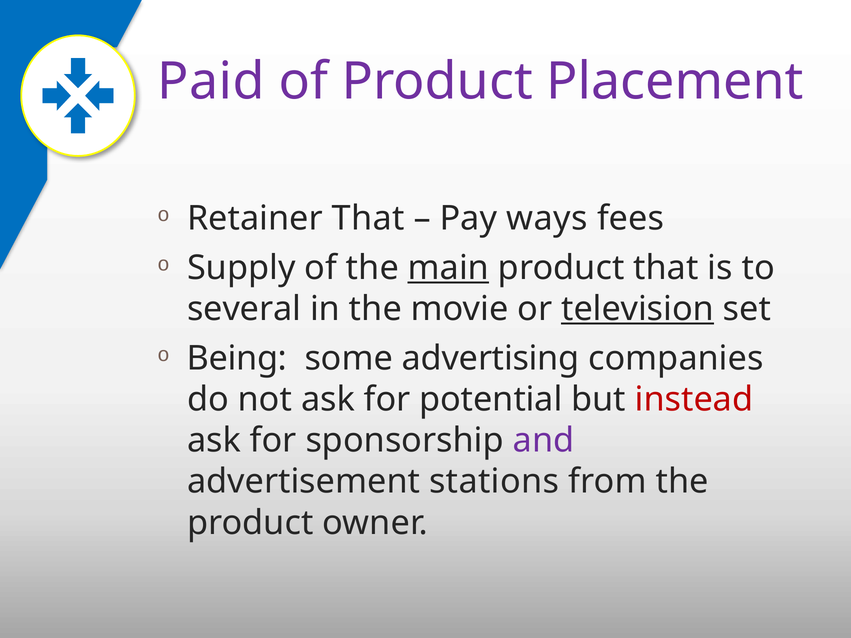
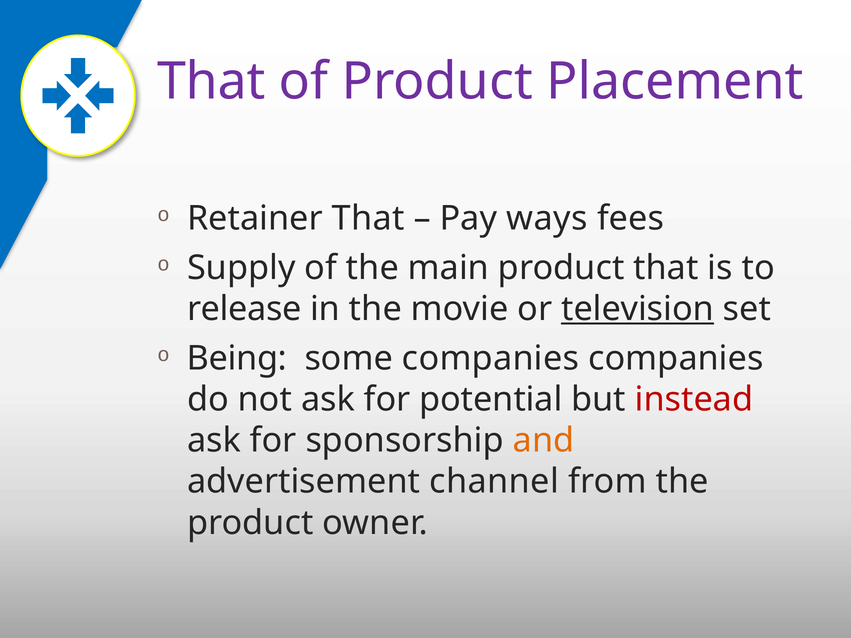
Paid: Paid -> That (211, 82)
main underline: present -> none (448, 268)
several: several -> release (244, 309)
some advertising: advertising -> companies (490, 358)
and colour: purple -> orange (544, 441)
stations: stations -> channel (494, 482)
